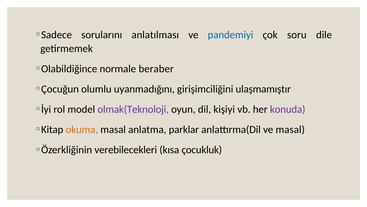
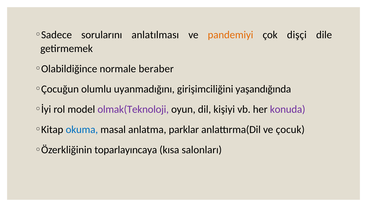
pandemiyi colour: blue -> orange (231, 35)
soru: soru -> dişçi (297, 35)
ulaşmamıştır: ulaşmamıştır -> yaşandığında (263, 89)
okuma colour: orange -> blue (82, 129)
ve masal: masal -> çocuk (290, 129)
verebilecekleri: verebilecekleri -> toparlayıncaya (126, 149)
çocukluk: çocukluk -> salonları (202, 149)
